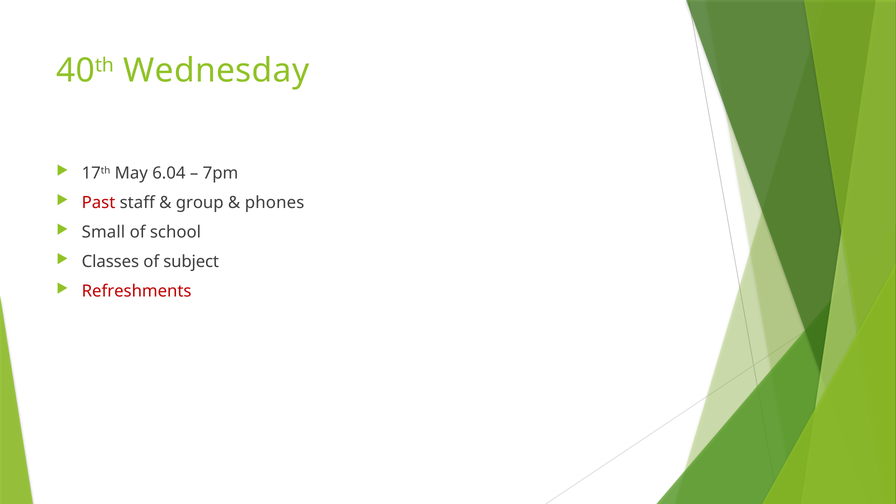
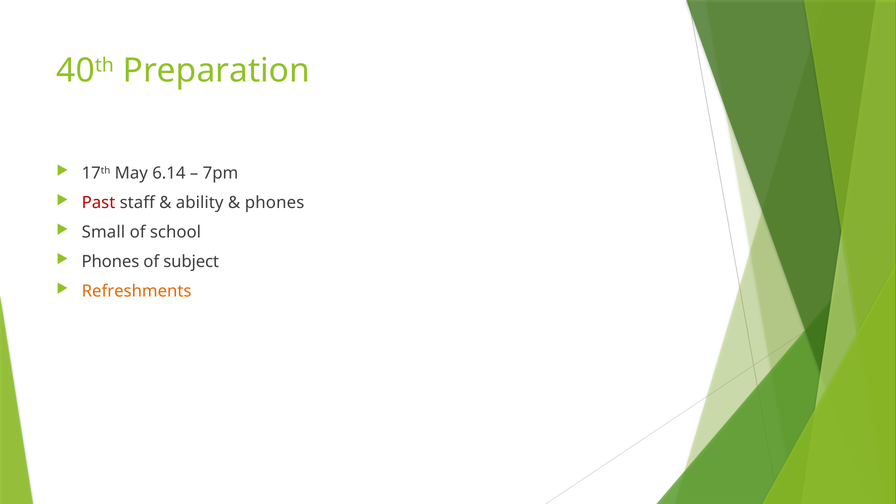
Wednesday: Wednesday -> Preparation (216, 71)
6.04: 6.04 -> 6.14 (169, 173)
group: group -> ability (200, 203)
Classes: Classes -> Phones (110, 262)
Refreshments colour: red -> orange (137, 291)
